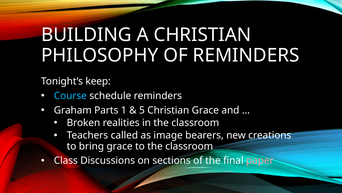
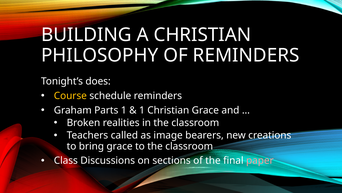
keep: keep -> does (98, 81)
Course colour: light blue -> yellow (70, 96)
5: 5 -> 1 (142, 110)
